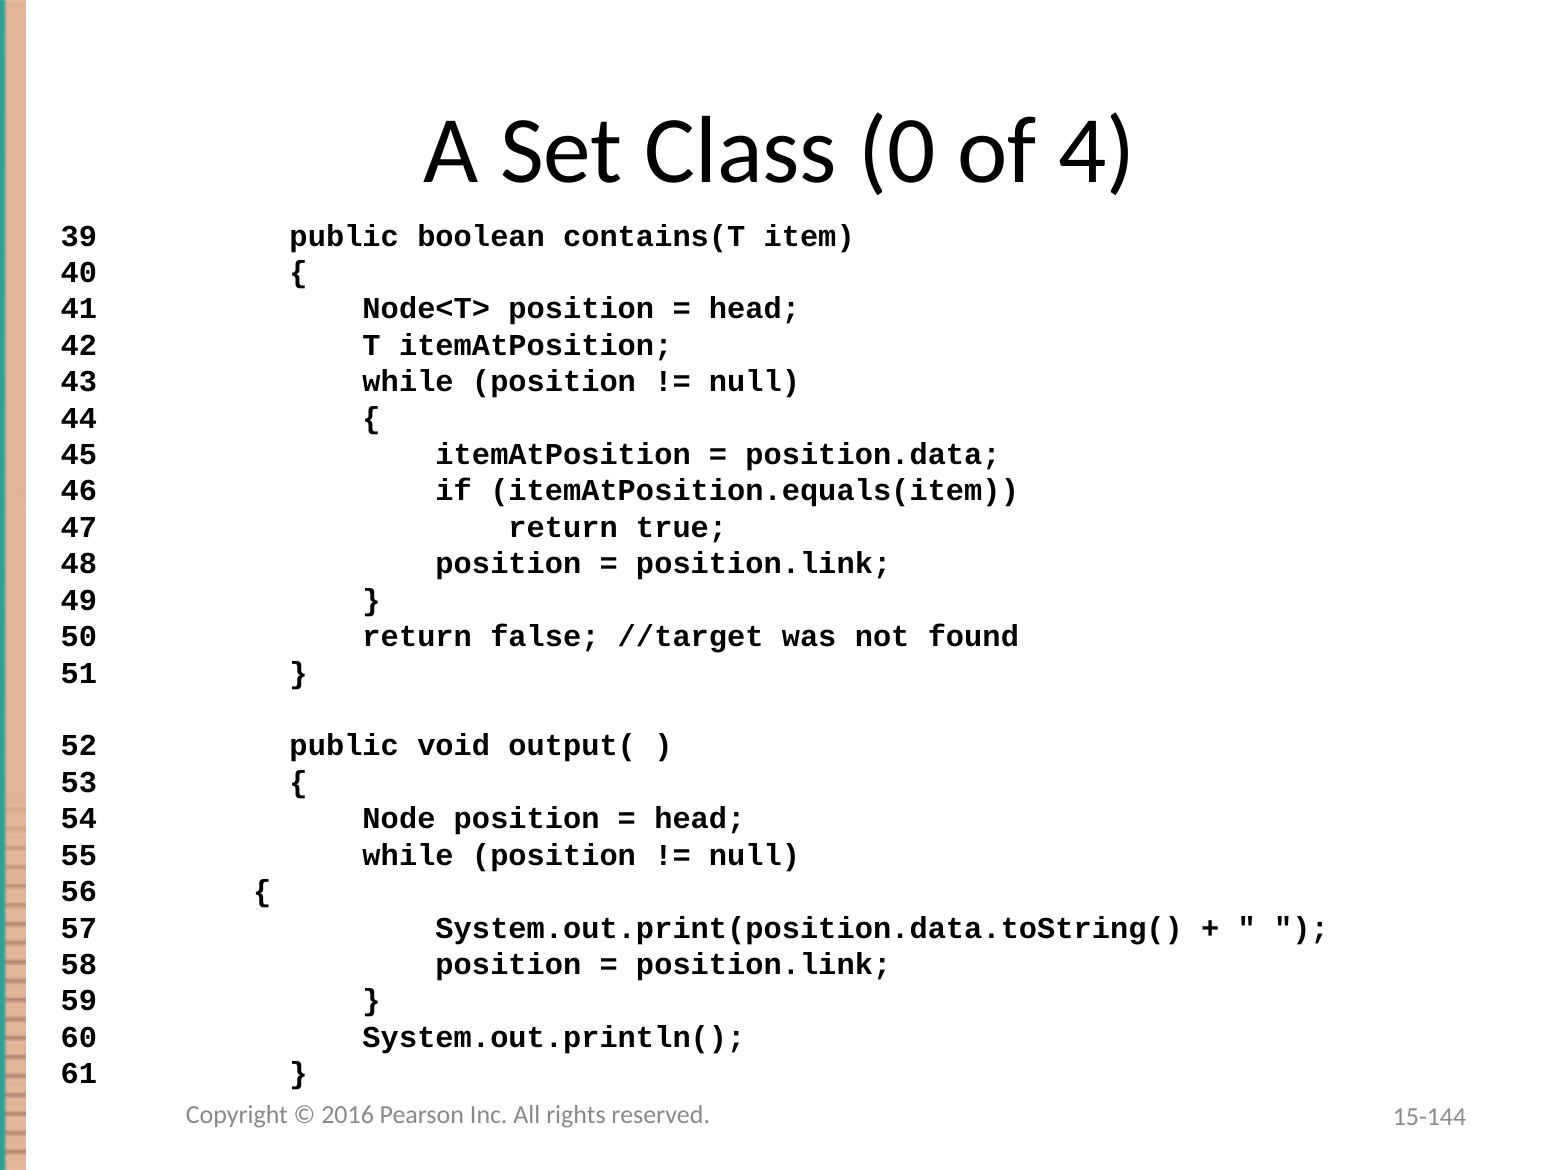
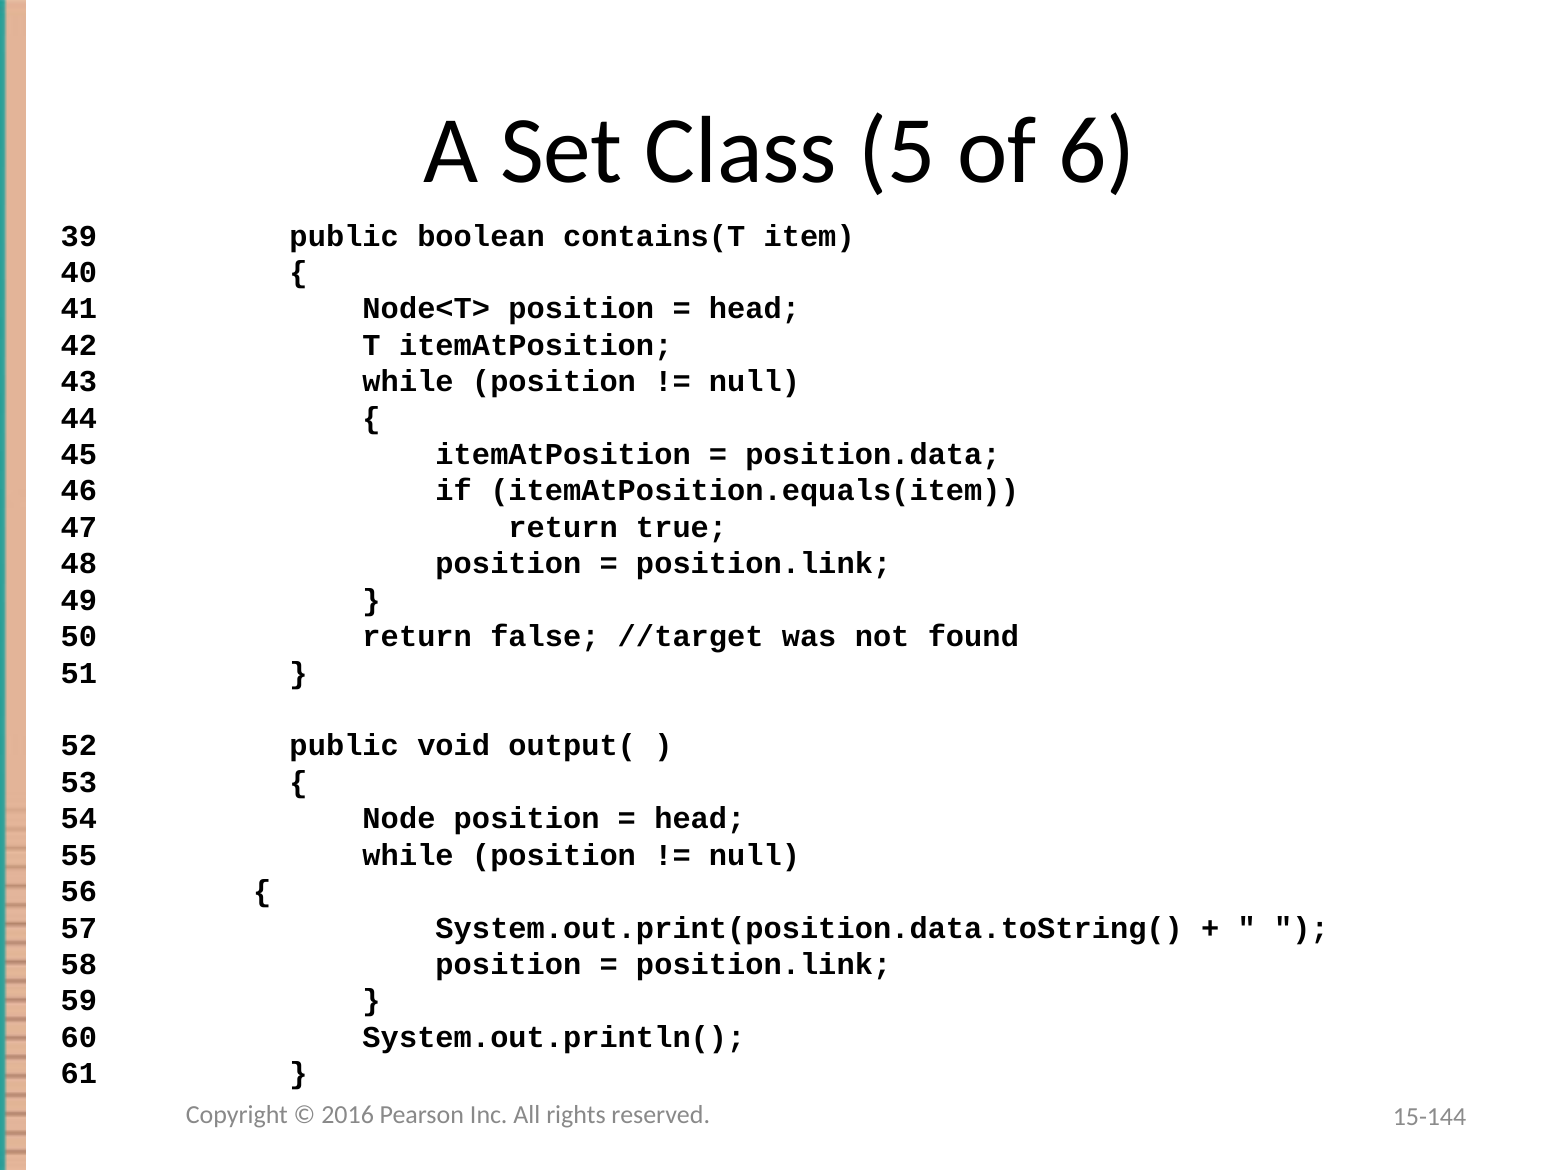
0: 0 -> 5 (897, 151)
4: 4 -> 6 (1097, 151)
